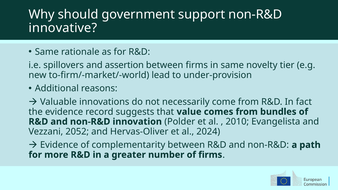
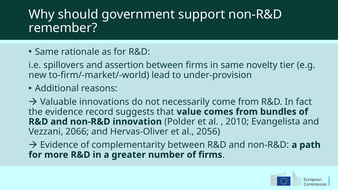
innovative: innovative -> remember (63, 28)
2052: 2052 -> 2066 (77, 132)
2024: 2024 -> 2056 (208, 132)
